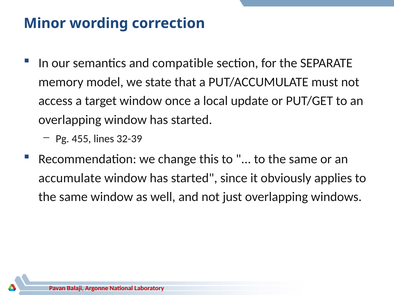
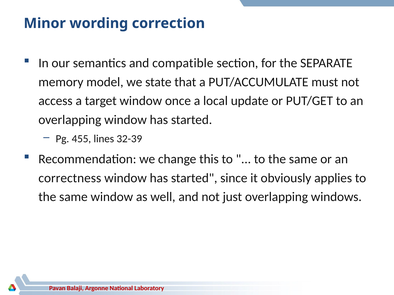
accumulate: accumulate -> correctness (70, 178)
